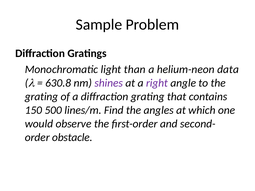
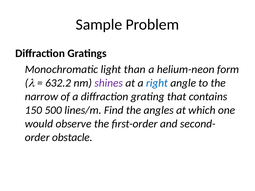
data: data -> form (228, 69)
630.8: 630.8 -> 632.2 (58, 83)
right colour: purple -> blue (157, 83)
grating: grating -> narrow (42, 97)
